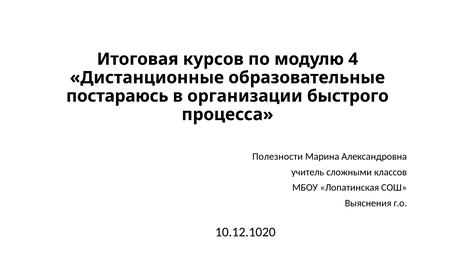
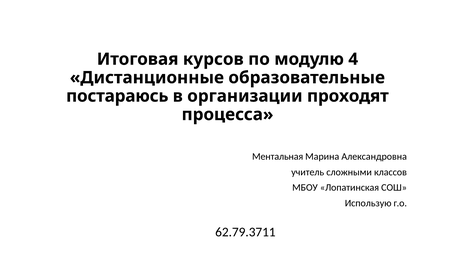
быстрого: быстрого -> проходят (348, 96)
Полезности: Полезности -> Ментальная (278, 157)
Выяснения: Выяснения -> Использую (368, 203)
10.12.1020: 10.12.1020 -> 62.79.3711 (245, 232)
